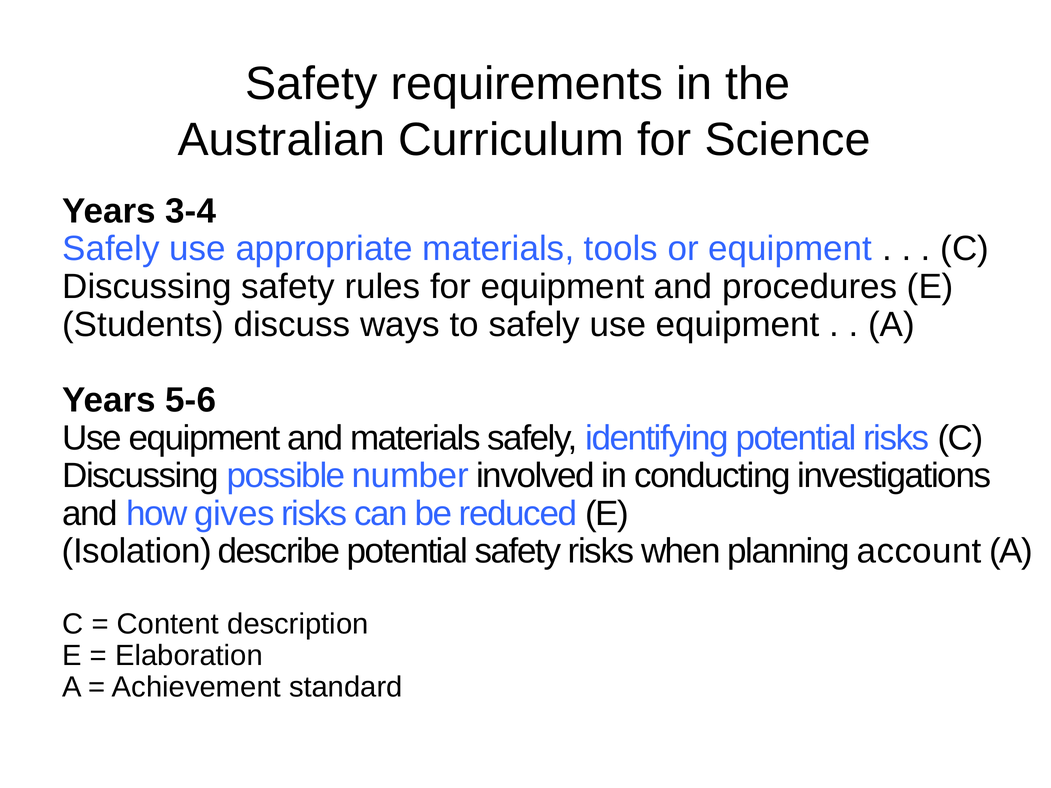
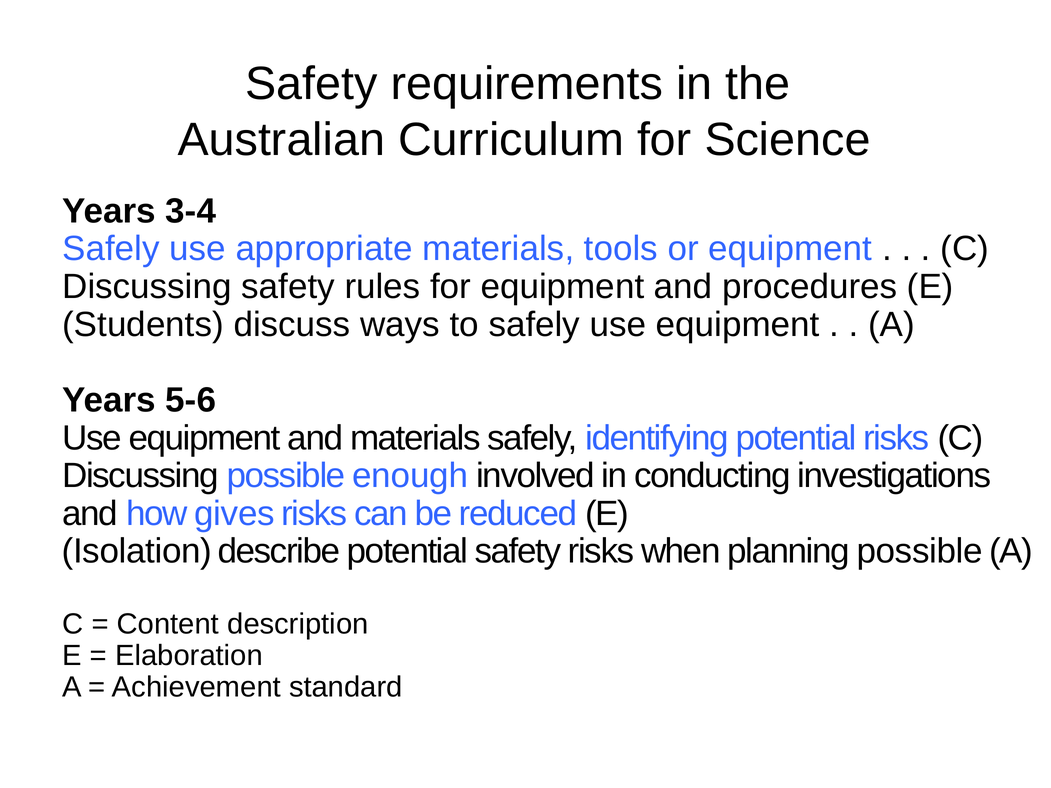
number: number -> enough (410, 476)
planning account: account -> possible (920, 552)
